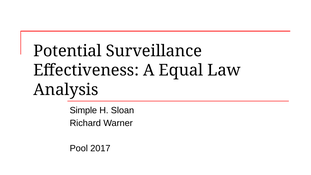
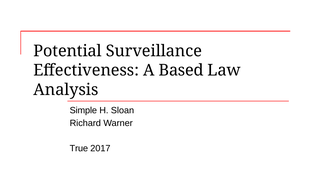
Equal: Equal -> Based (181, 70)
Pool: Pool -> True (79, 148)
